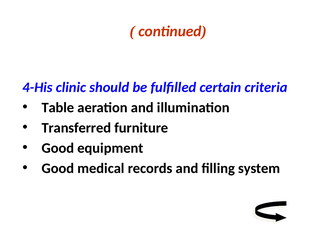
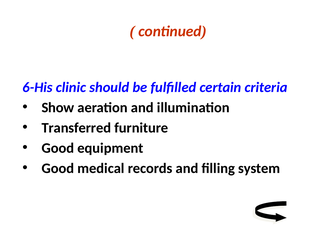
4-His: 4-His -> 6-His (38, 87)
Table: Table -> Show (58, 108)
